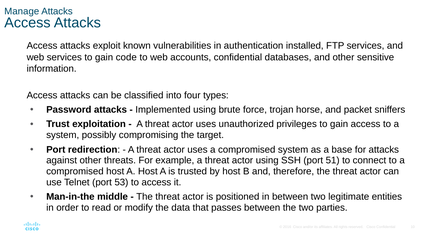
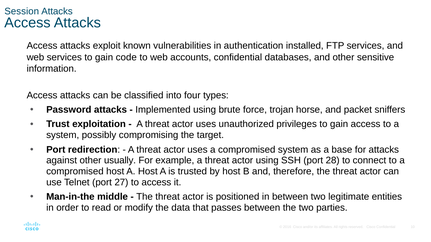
Manage: Manage -> Session (22, 11)
threats: threats -> usually (120, 161)
51: 51 -> 28 (333, 161)
53: 53 -> 27 (121, 183)
